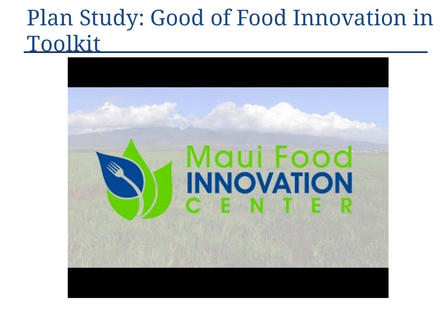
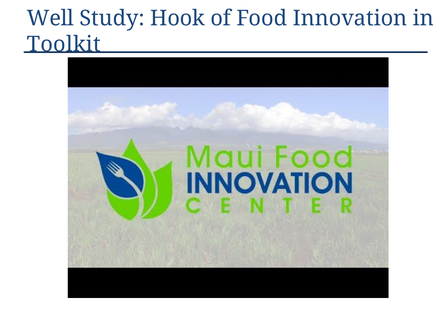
Plan: Plan -> Well (50, 18)
Good: Good -> Hook (178, 18)
